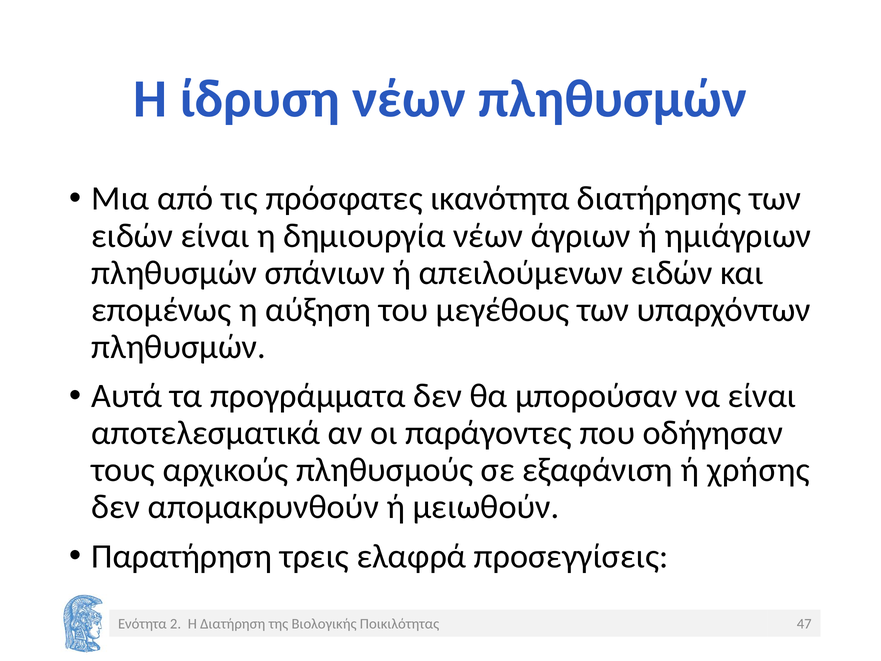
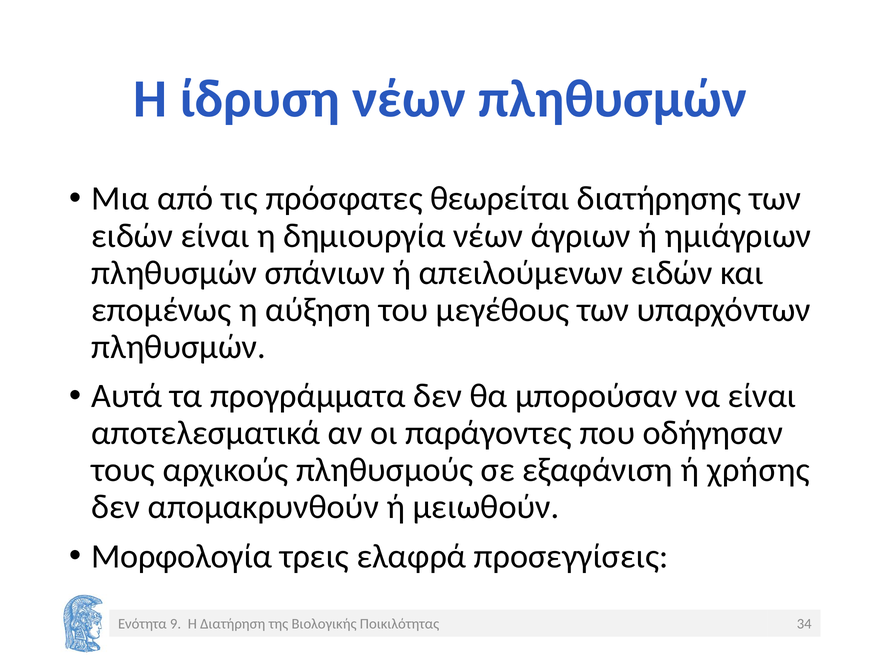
ικανότητα: ικανότητα -> θεωρείται (500, 199)
Παρατήρηση: Παρατήρηση -> Μορφολογία (182, 556)
2: 2 -> 9 (176, 624)
47: 47 -> 34 (804, 624)
